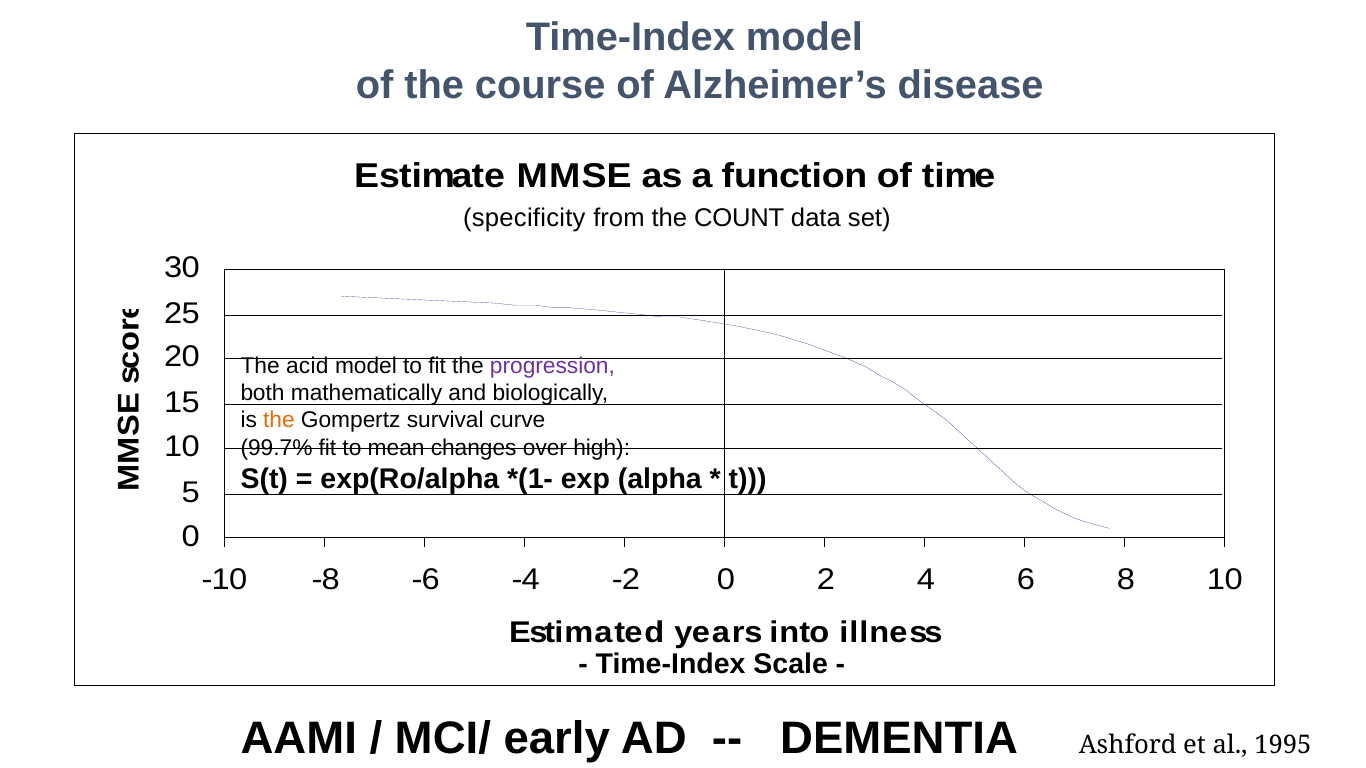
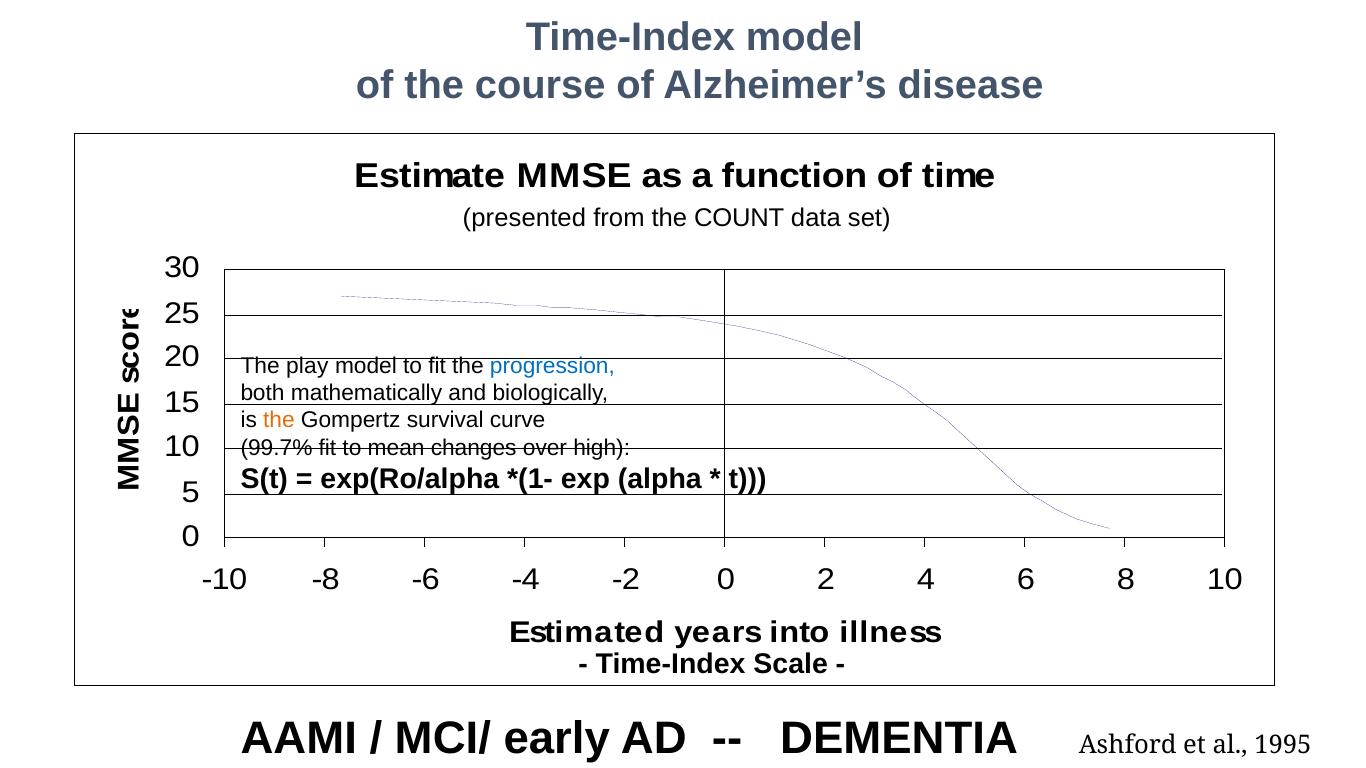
specificity: specificity -> presented (524, 219)
acid: acid -> play (307, 366)
progression colour: purple -> blue (552, 366)
